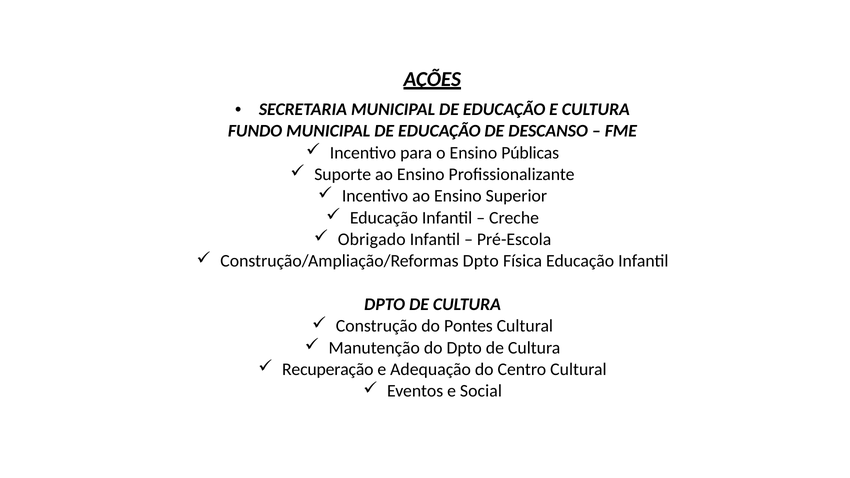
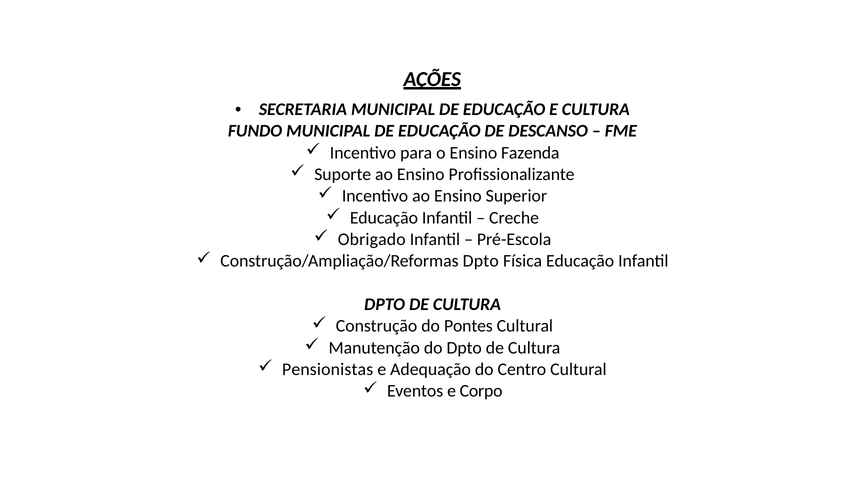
Públicas: Públicas -> Fazenda (530, 153)
Recuperação: Recuperação -> Pensionistas (328, 370)
Social: Social -> Corpo (481, 391)
